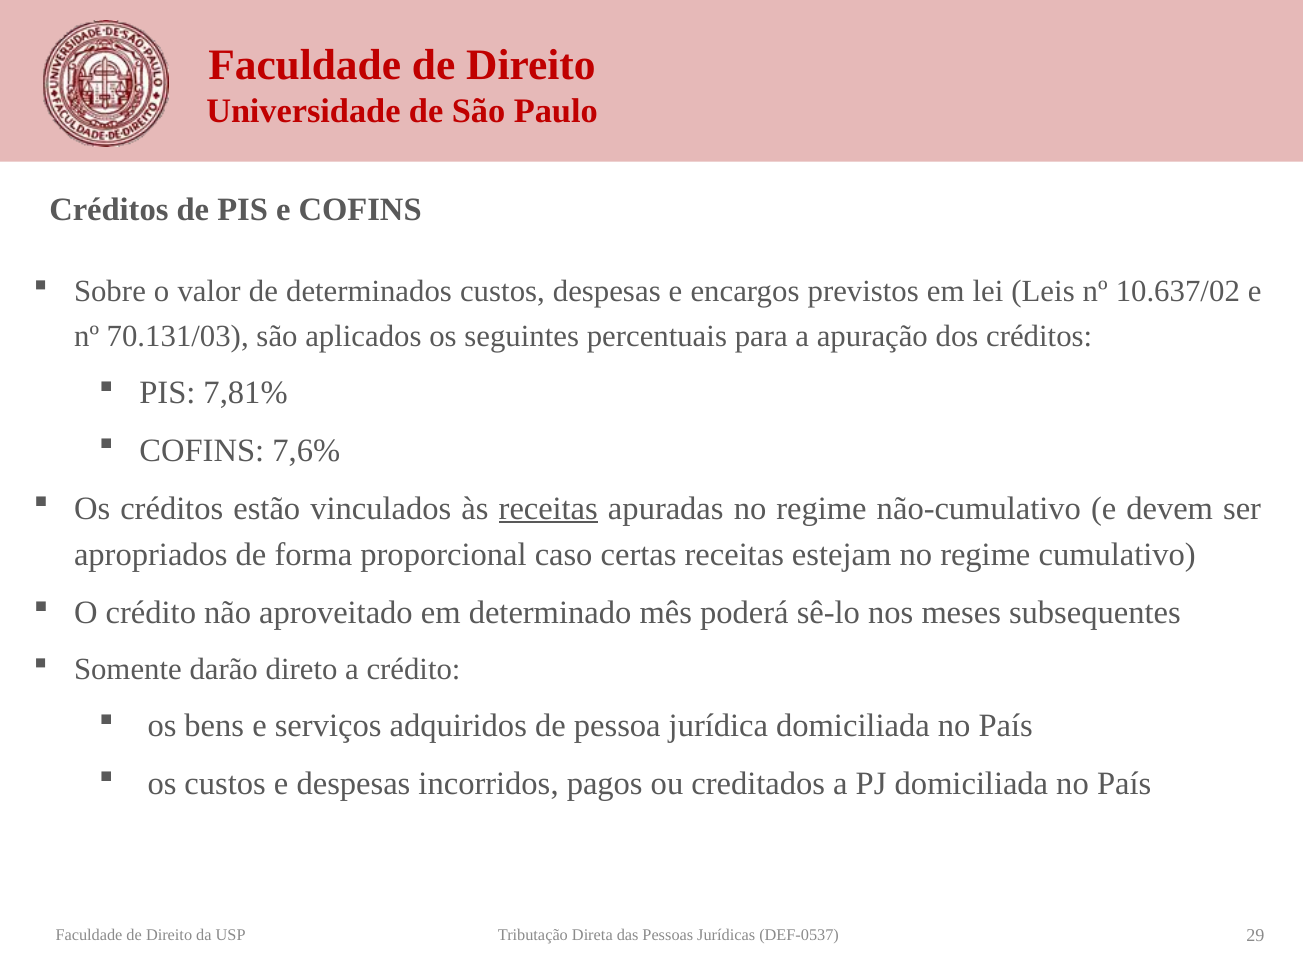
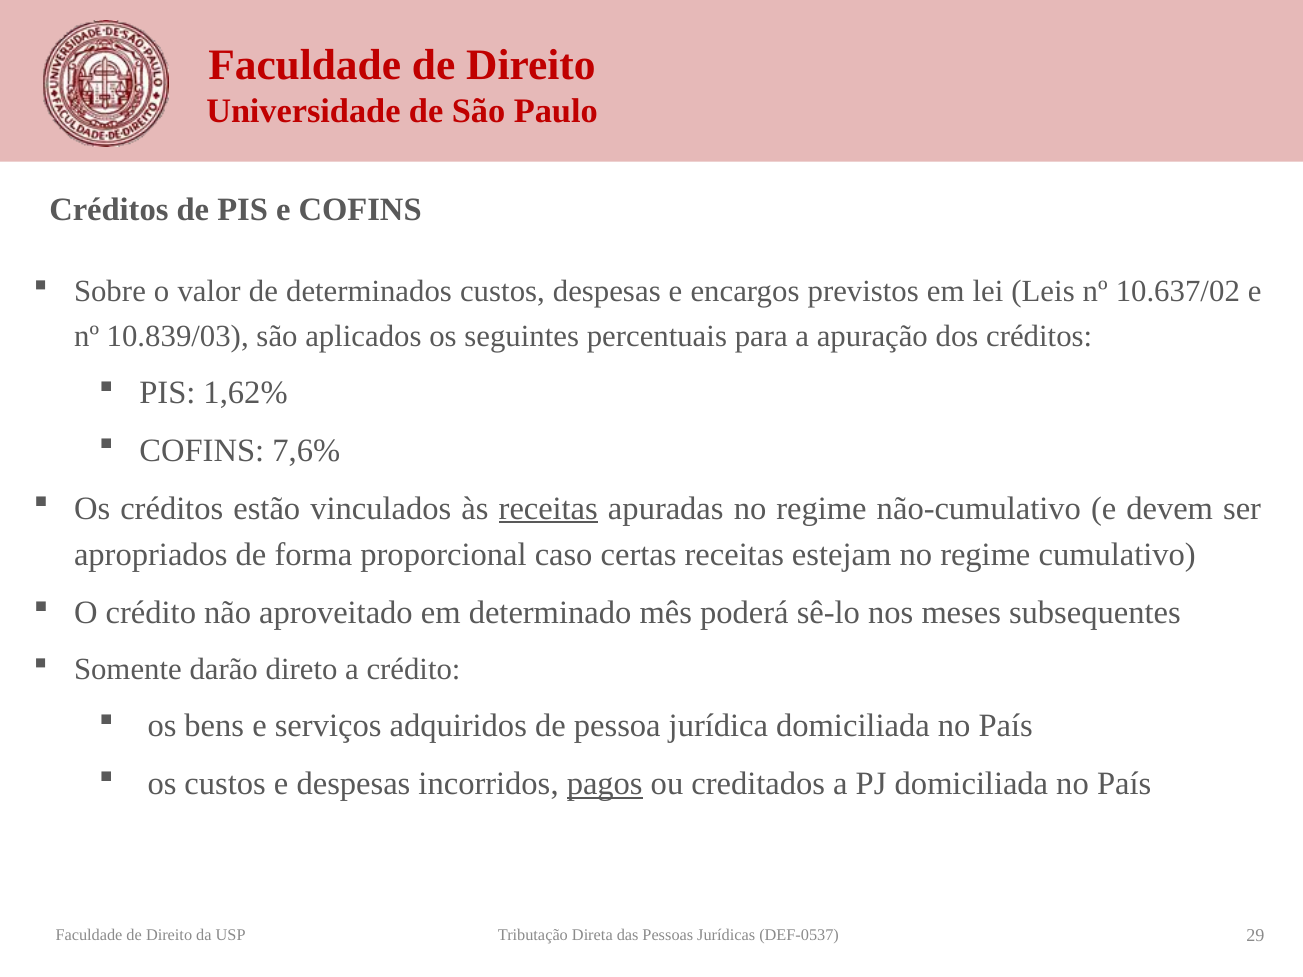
70.131/03: 70.131/03 -> 10.839/03 (178, 336)
7,81%: 7,81% -> 1,62% (246, 393)
pagos underline: none -> present (605, 784)
